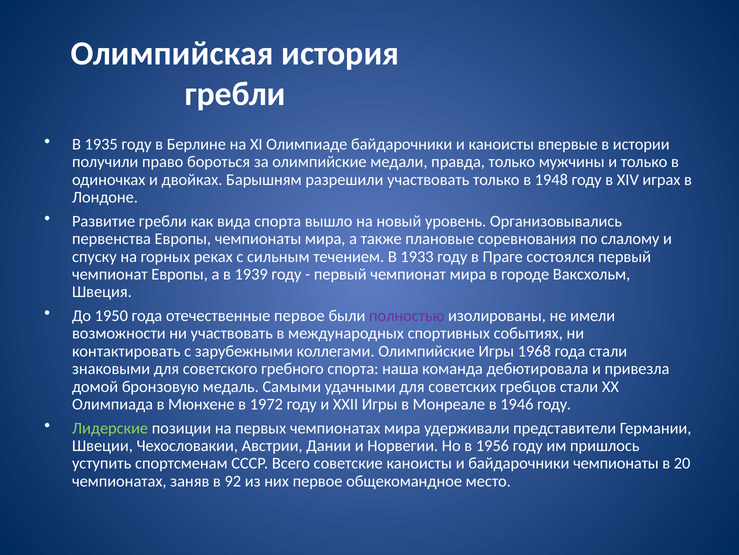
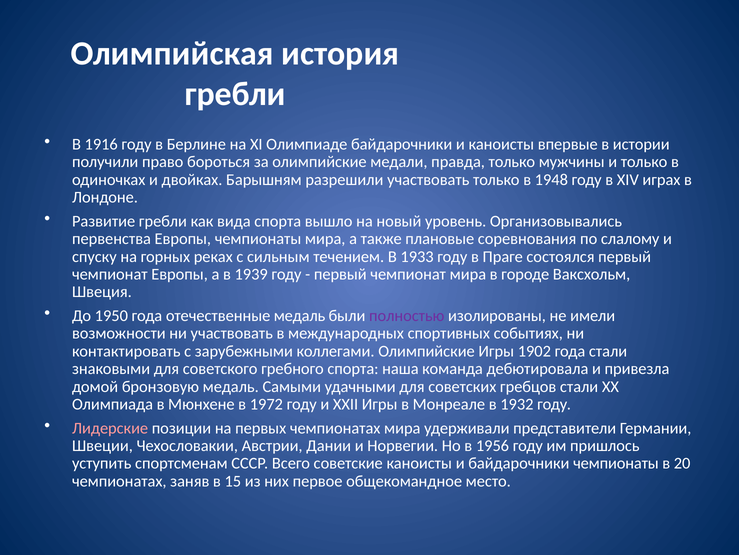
1935: 1935 -> 1916 (101, 144)
отечественные первое: первое -> медаль (300, 315)
1968: 1968 -> 1902 (534, 351)
1946: 1946 -> 1932 (517, 404)
Лидерские colour: light green -> pink (110, 428)
92: 92 -> 15 (233, 481)
